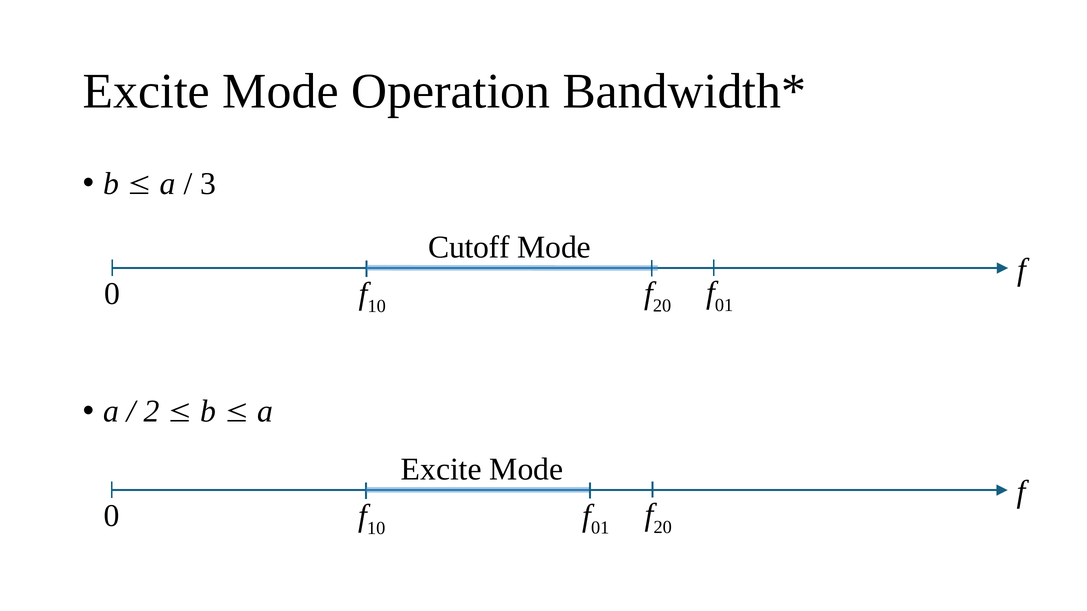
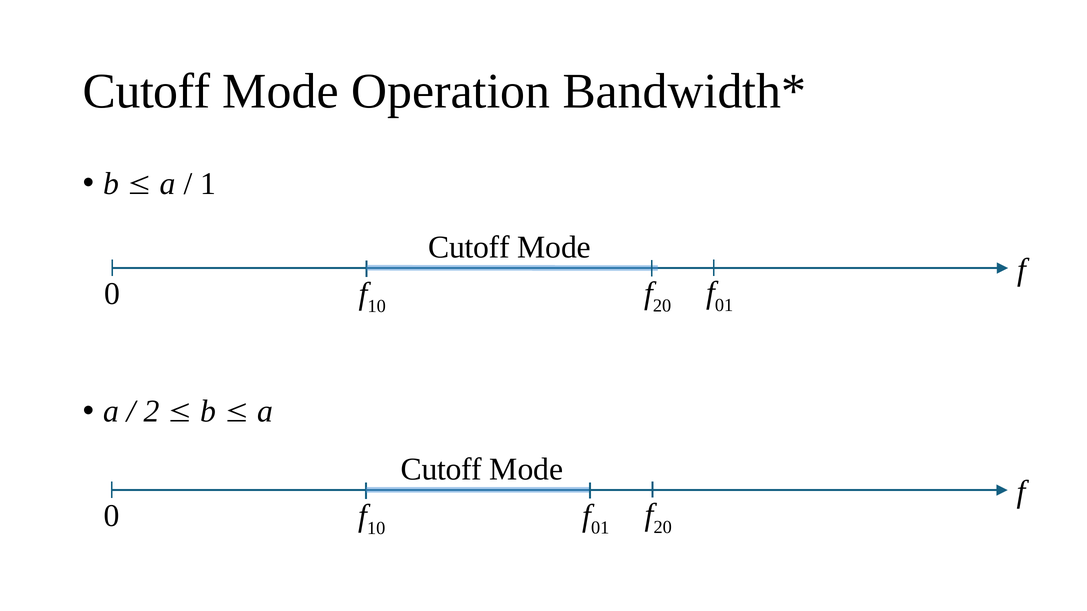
Excite: Excite -> Cutoff (147, 91)
3: 3 -> 1 (208, 184)
Excite: Excite -> Cutoff (441, 469)
